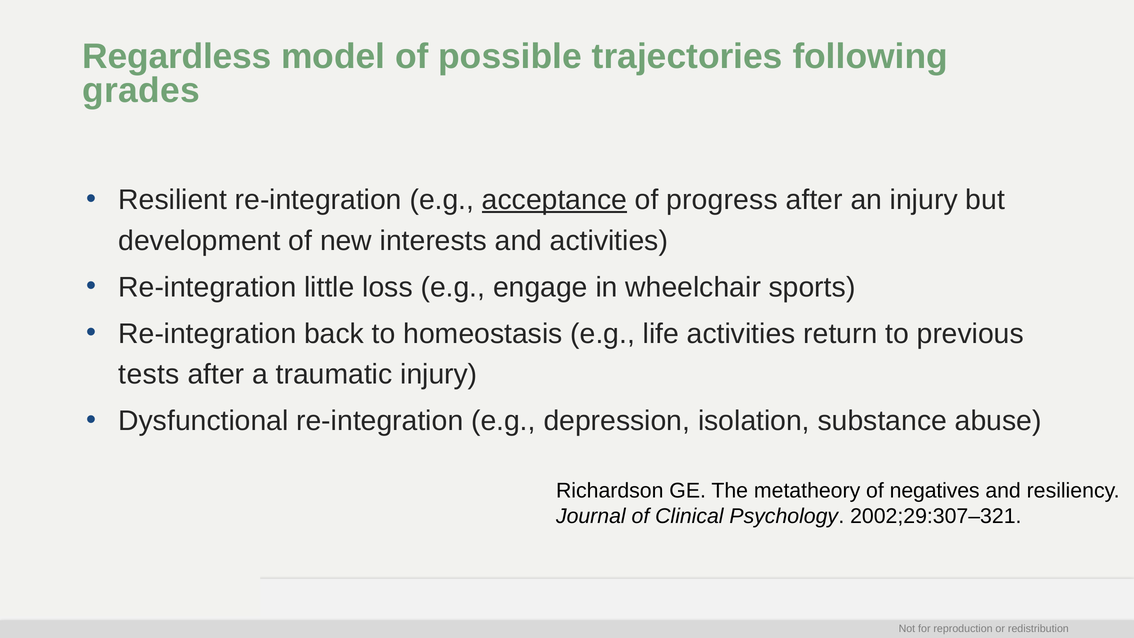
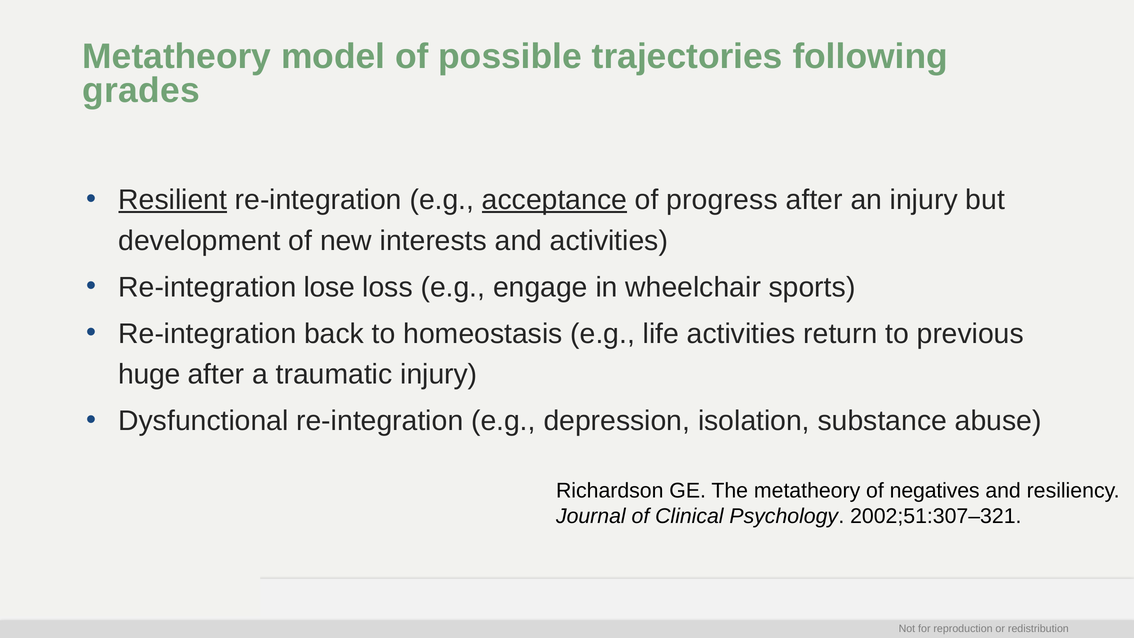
Regardless: Regardless -> Metatheory (177, 56)
Resilient underline: none -> present (173, 200)
little: little -> lose (329, 287)
tests: tests -> huge (149, 374)
2002;29:307–321: 2002;29:307–321 -> 2002;51:307–321 (936, 516)
